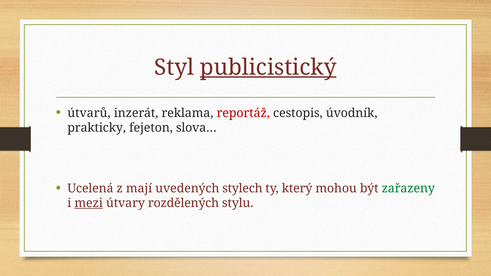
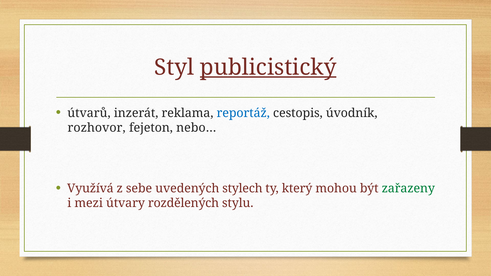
reportáž colour: red -> blue (243, 113)
prakticky: prakticky -> rozhovor (97, 128)
slova…: slova… -> nebo… (196, 128)
Ucelená: Ucelená -> Využívá (90, 189)
mají: mají -> sebe (139, 189)
mezi underline: present -> none (89, 203)
